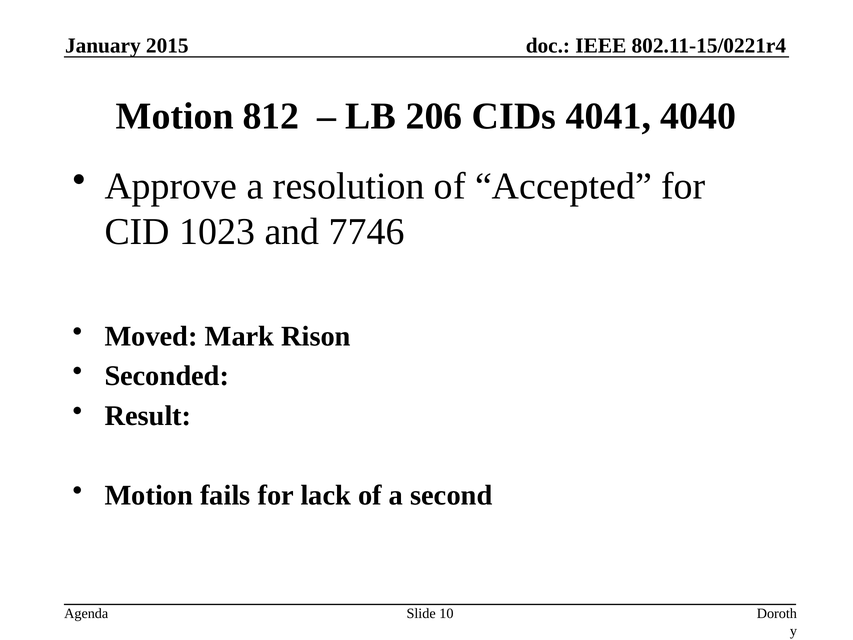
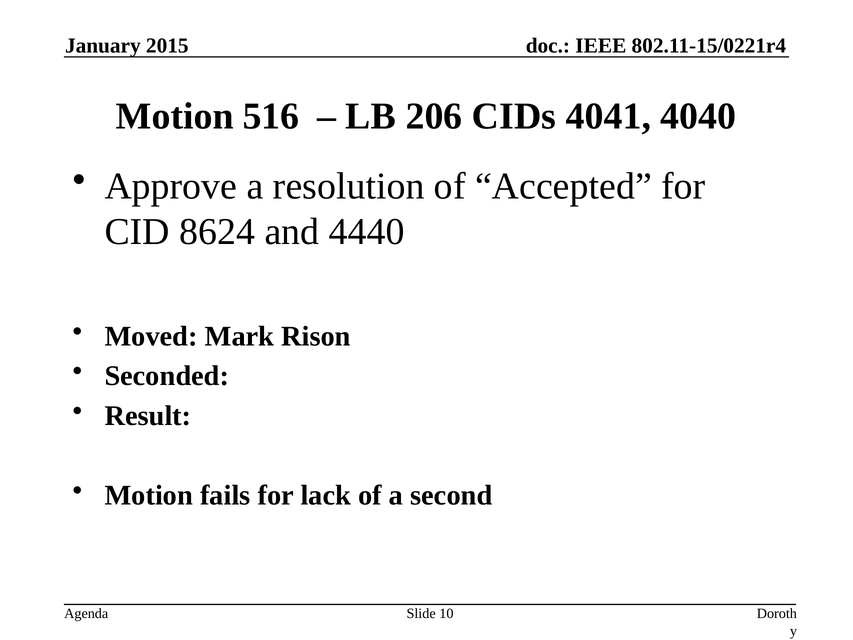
812: 812 -> 516 (271, 116)
1023: 1023 -> 8624 (217, 232)
7746: 7746 -> 4440 (367, 232)
